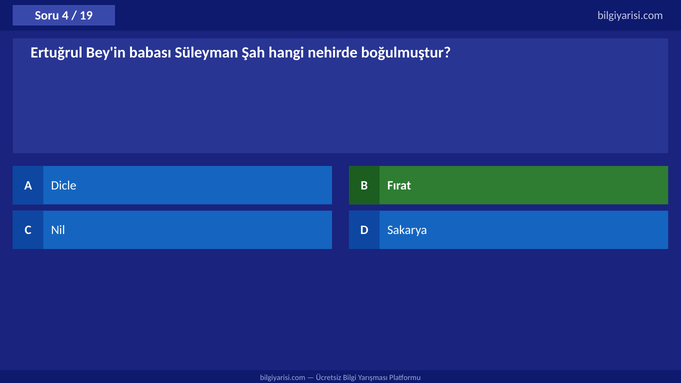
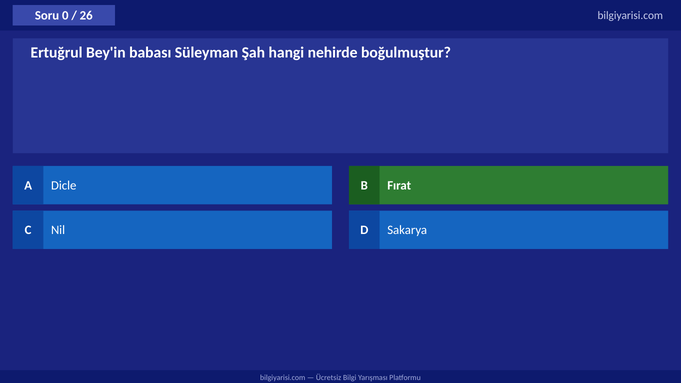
4: 4 -> 0 (65, 16)
19: 19 -> 26 (86, 16)
